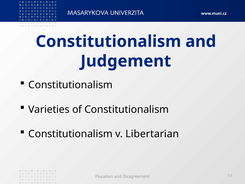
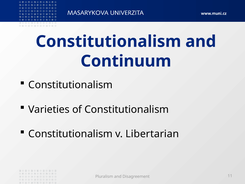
Judgement: Judgement -> Continuum (126, 61)
